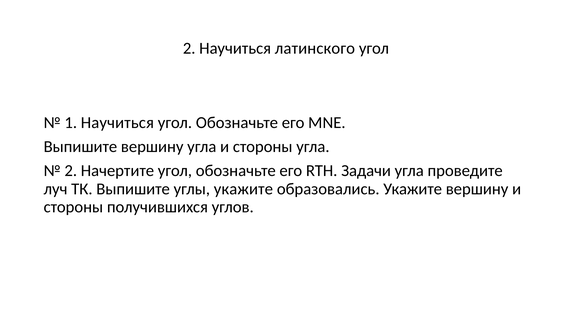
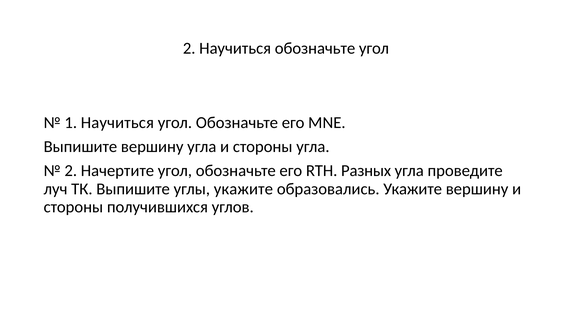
Научиться латинского: латинского -> обозначьте (315, 48)
Задачи: Задачи -> Разных (366, 171)
